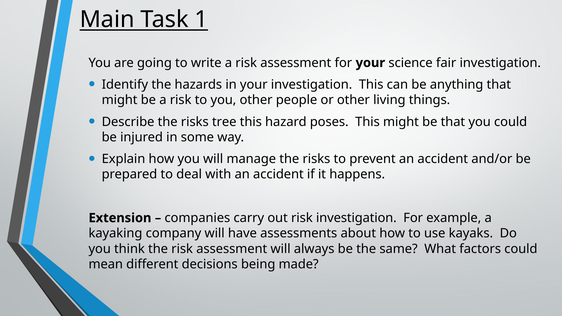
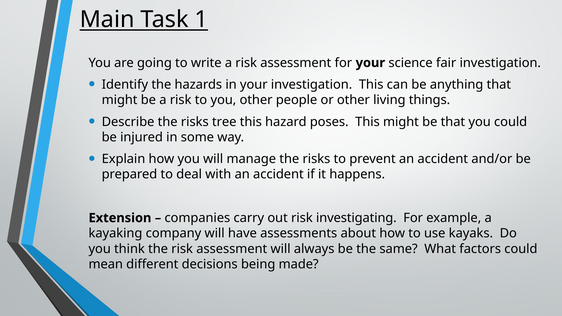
risk investigation: investigation -> investigating (356, 218)
